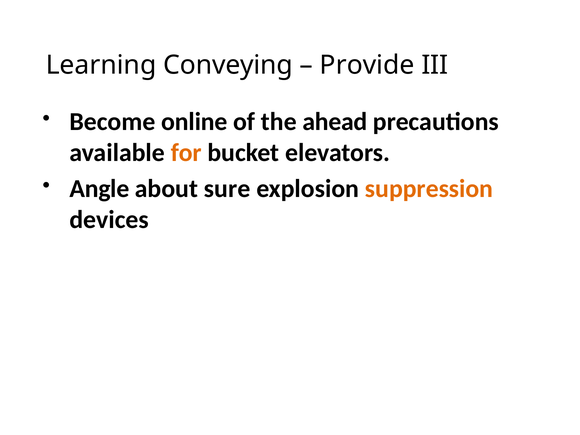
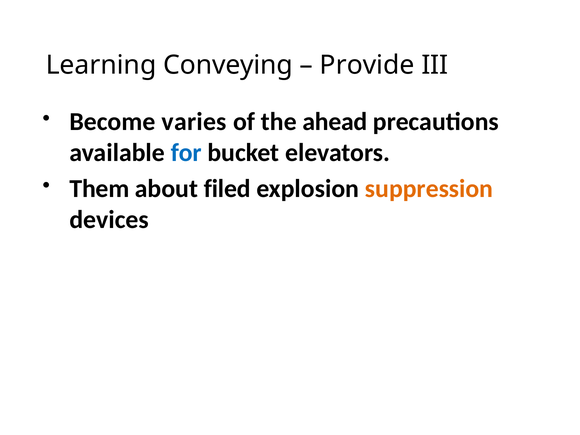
online: online -> varies (194, 122)
for colour: orange -> blue (186, 153)
Angle: Angle -> Them (99, 189)
sure: sure -> filed (227, 189)
